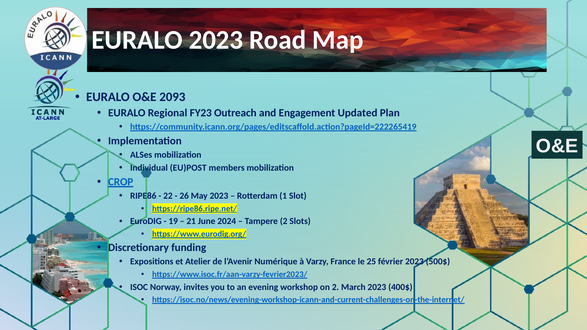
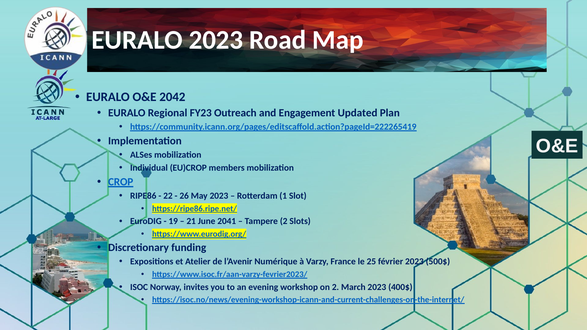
2093: 2093 -> 2042 (172, 97)
EU)POST: EU)POST -> EU)CROP (188, 168)
2024: 2024 -> 2041 (227, 221)
